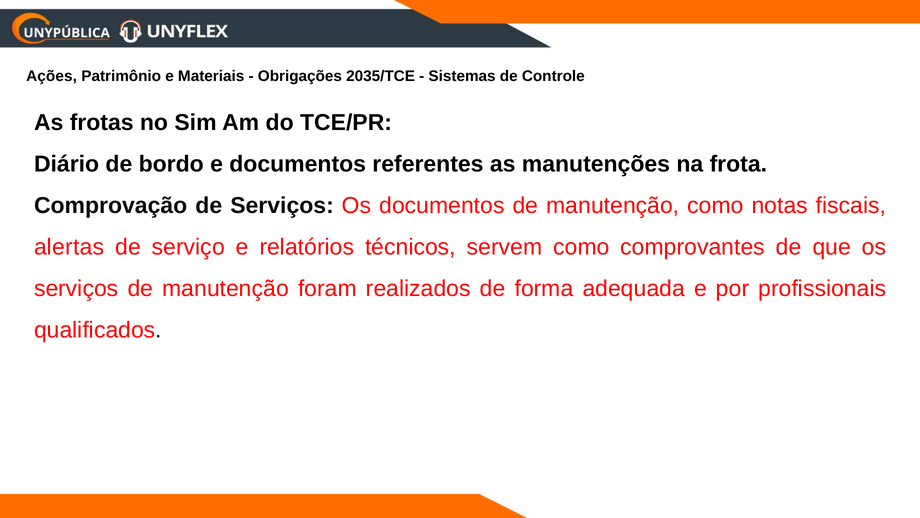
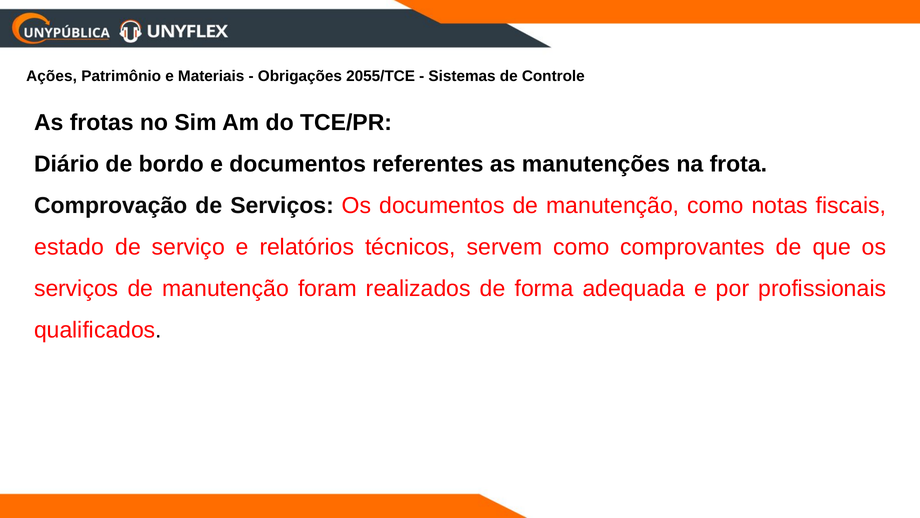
2035/TCE: 2035/TCE -> 2055/TCE (381, 76)
alertas: alertas -> estado (69, 247)
